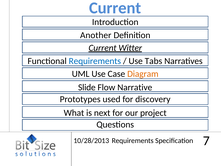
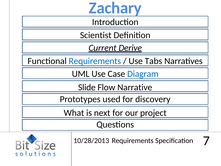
Current: Current -> Zachary (115, 8)
Another: Another -> Scientist (96, 35)
Witter: Witter -> Derive (130, 48)
Diagram colour: orange -> blue (143, 74)
